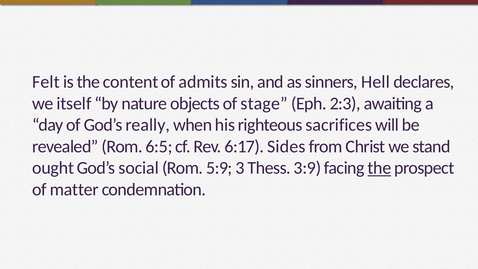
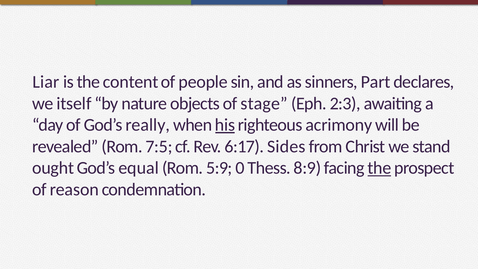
Felt: Felt -> Liar (46, 82)
admits: admits -> people (203, 82)
Hell: Hell -> Part (376, 82)
his underline: none -> present (225, 125)
sacrifices: sacrifices -> acrimony (339, 125)
6:5: 6:5 -> 7:5 (159, 146)
social: social -> equal (139, 168)
3: 3 -> 0 (240, 168)
3:9: 3:9 -> 8:9 (307, 168)
matter: matter -> reason (74, 189)
